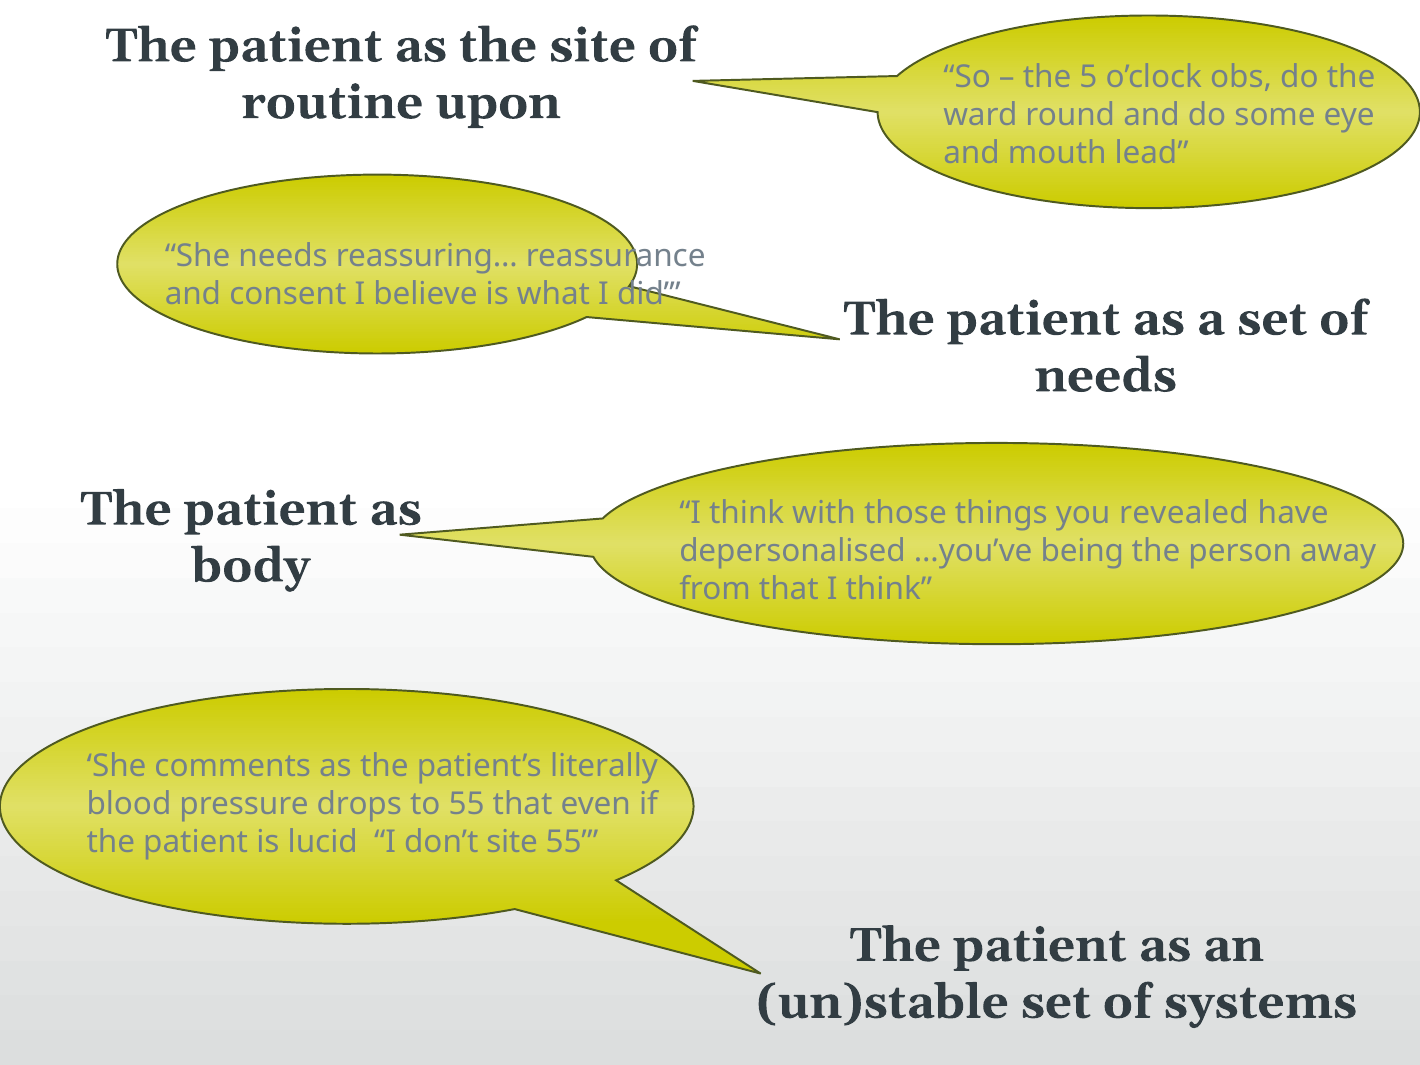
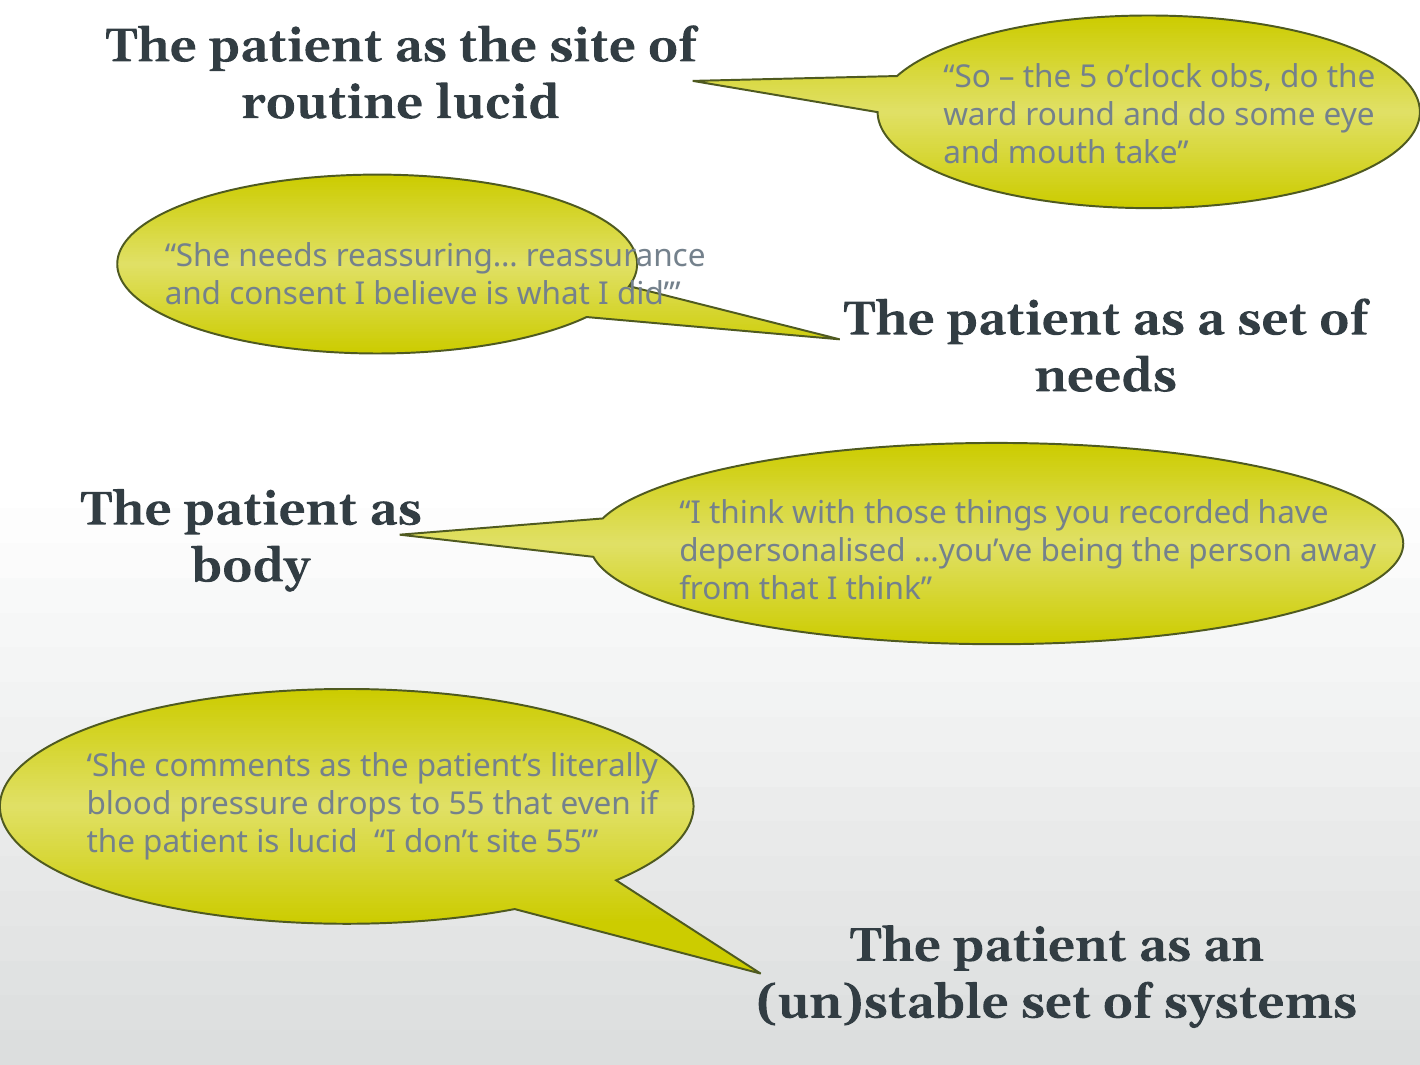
routine upon: upon -> lucid (498, 103)
lead: lead -> take (1152, 153)
revealed: revealed -> recorded (1184, 513)
